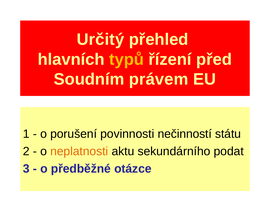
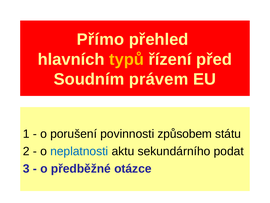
Určitý: Určitý -> Přímo (100, 39)
nečinností: nečinností -> způsobem (185, 134)
neplatnosti colour: orange -> blue (79, 151)
